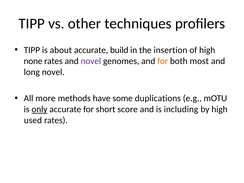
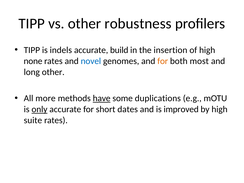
techniques: techniques -> robustness (138, 24)
about: about -> indels (61, 50)
novel colour: purple -> blue (91, 61)
long novel: novel -> other (53, 72)
have underline: none -> present (102, 98)
score: score -> dates (128, 109)
including: including -> improved (181, 109)
used: used -> suite (33, 120)
